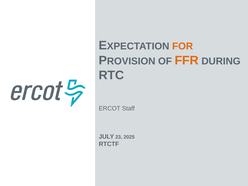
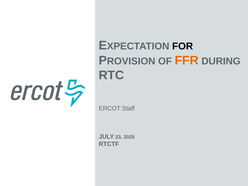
FOR colour: orange -> black (183, 46)
